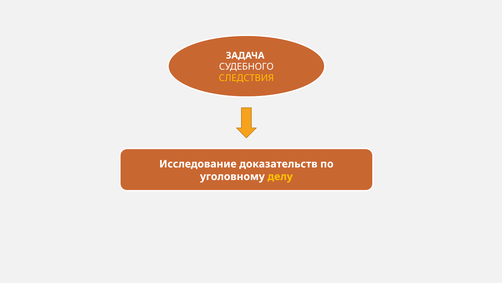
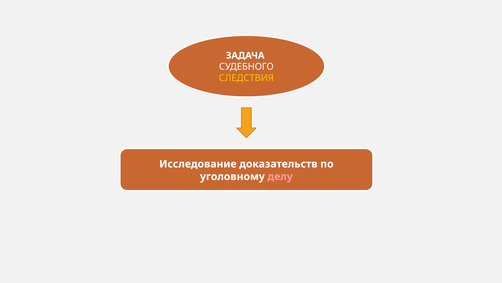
делу colour: yellow -> pink (280, 176)
